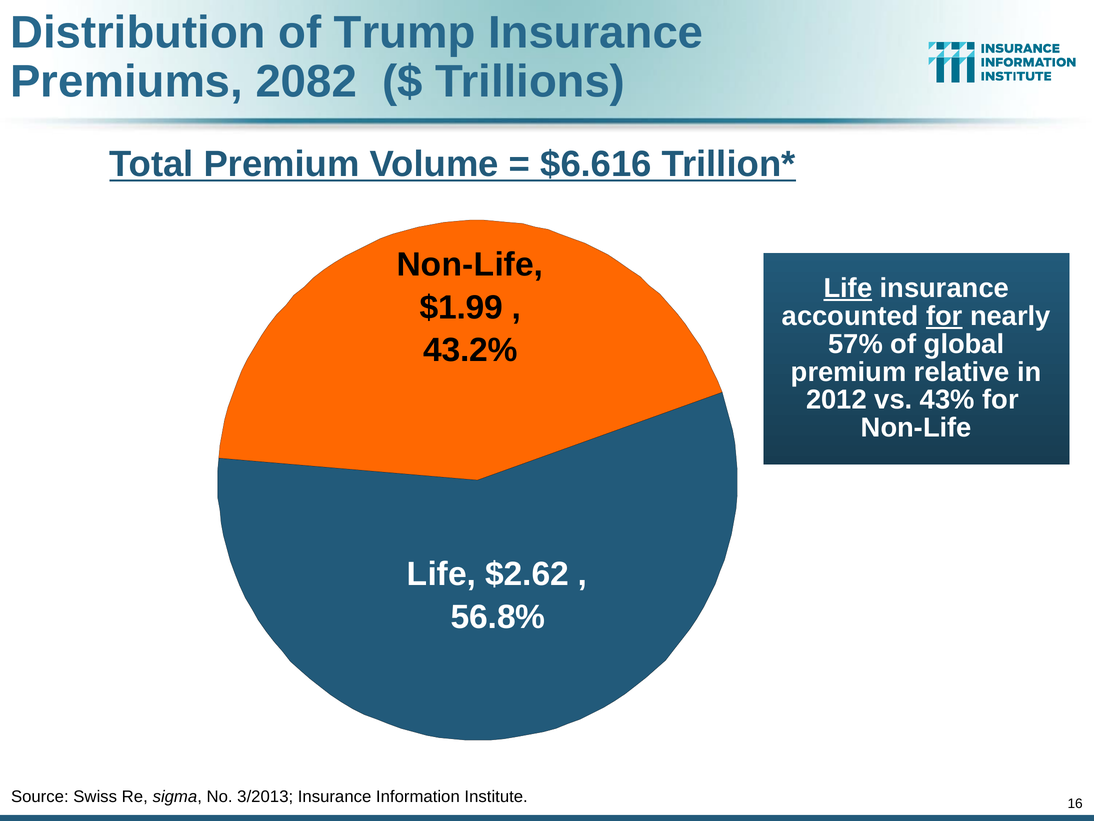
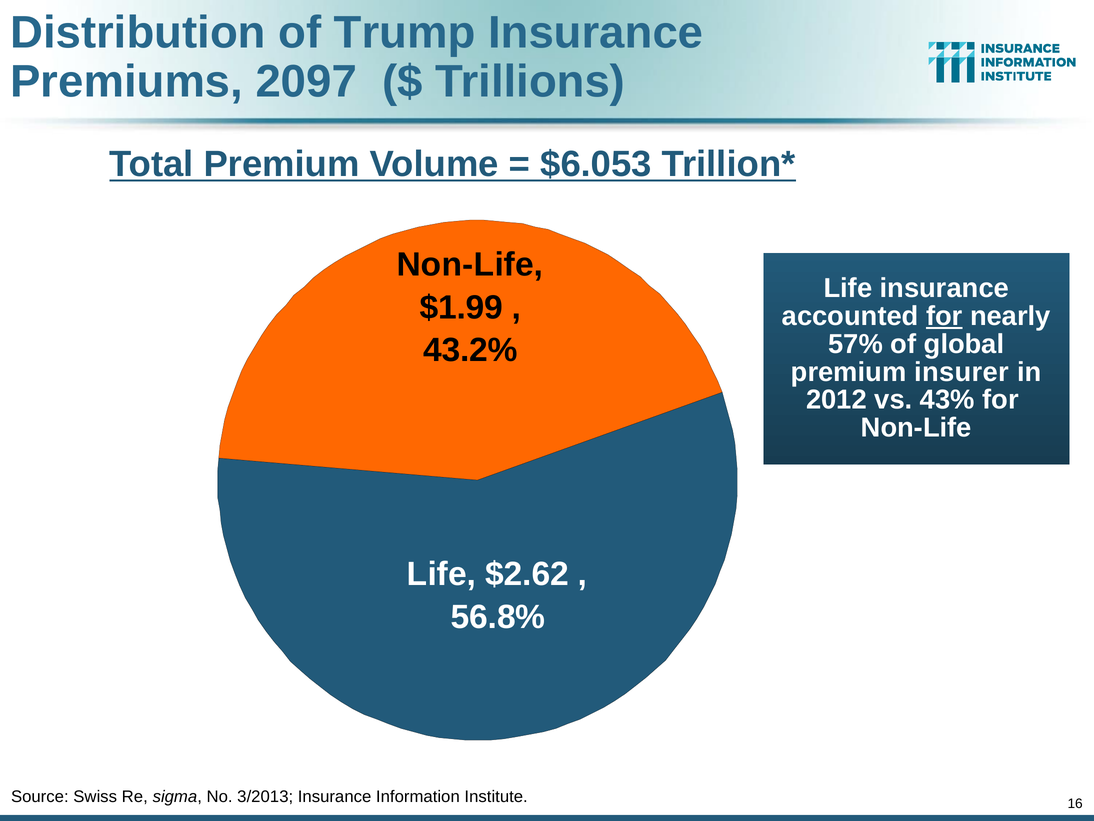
2082: 2082 -> 2097 (306, 82)
$6.616: $6.616 -> $6.053 (596, 164)
Life underline: present -> none (848, 288)
relative: relative -> insurer (962, 372)
